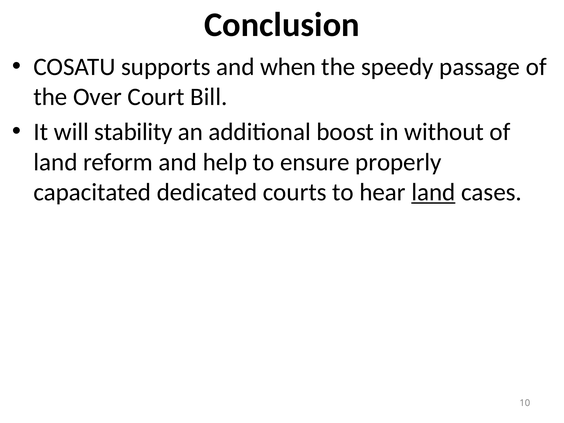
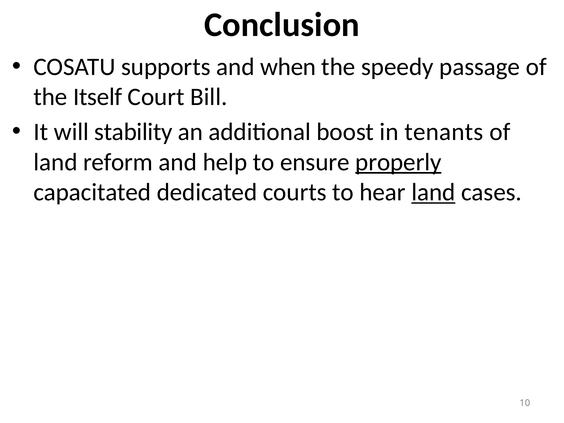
Over: Over -> Itself (98, 97)
without: without -> tenants (444, 132)
properly underline: none -> present (398, 162)
